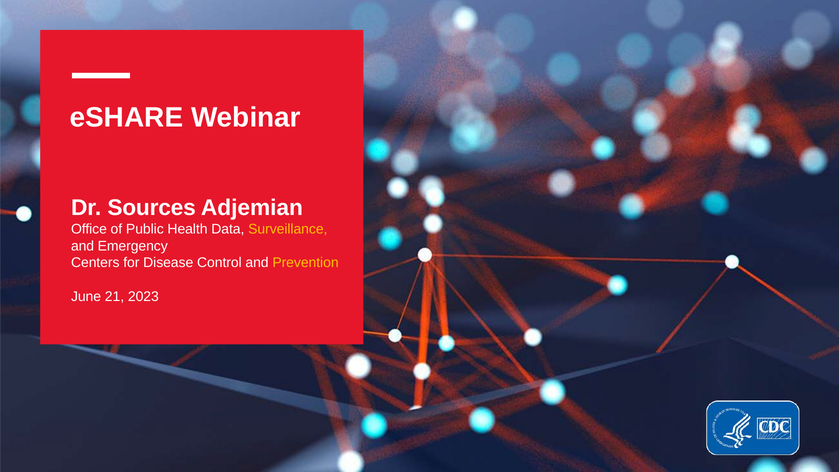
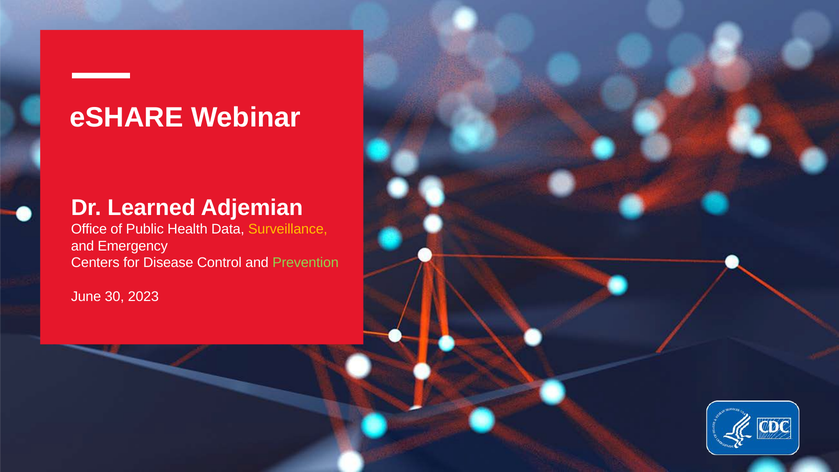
Sources: Sources -> Learned (152, 208)
Prevention colour: yellow -> light green (306, 263)
21: 21 -> 30 (115, 297)
